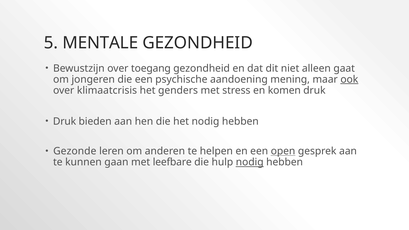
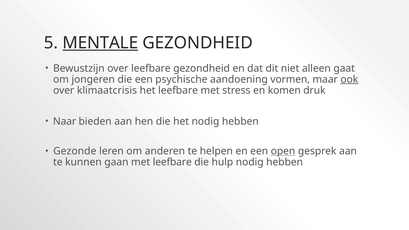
MENTALE underline: none -> present (100, 43)
over toegang: toegang -> leefbare (151, 68)
mening: mening -> vormen (290, 79)
het genders: genders -> leefbare (178, 90)
Druk: Druk -> Naar (65, 121)
nodig underline: present -> none (250, 162)
